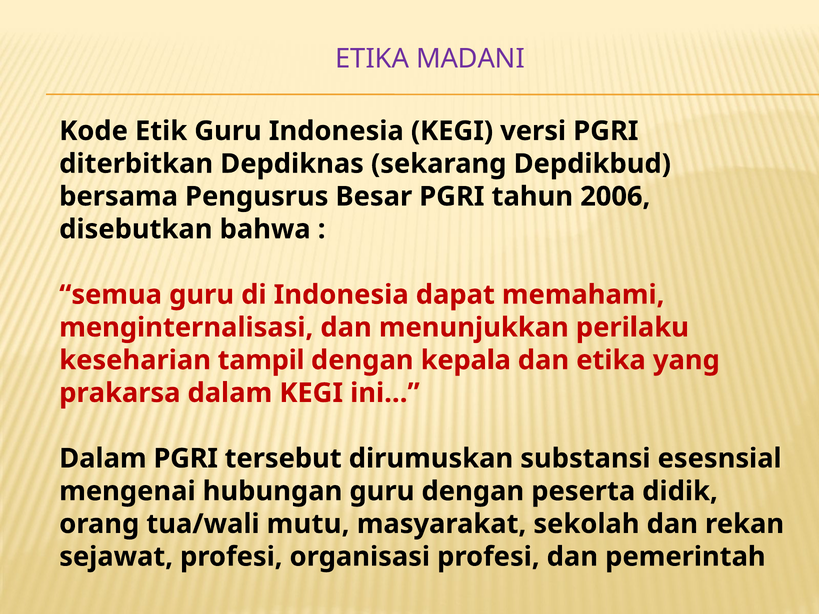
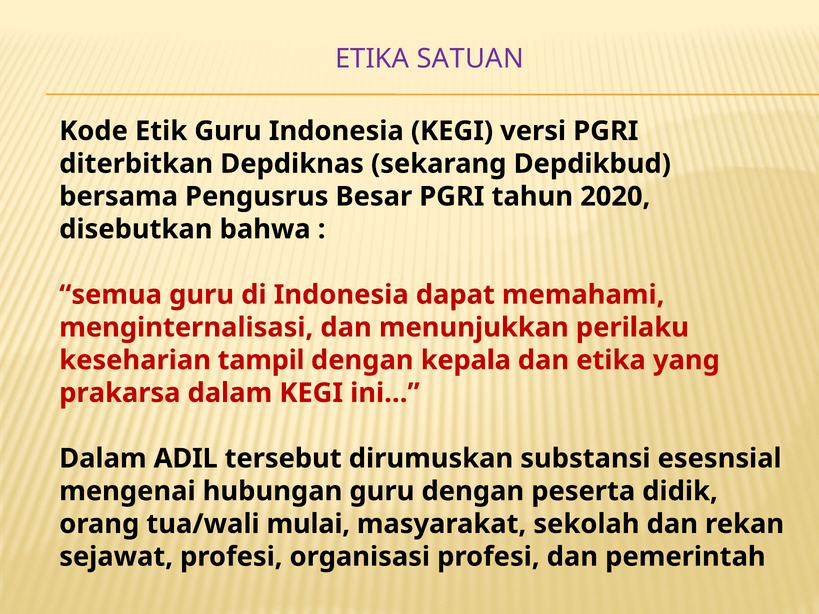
MADANI: MADANI -> SATUAN (470, 59)
2006: 2006 -> 2020 (615, 197)
Dalam PGRI: PGRI -> ADIL (186, 459)
mutu: mutu -> mulai (308, 524)
